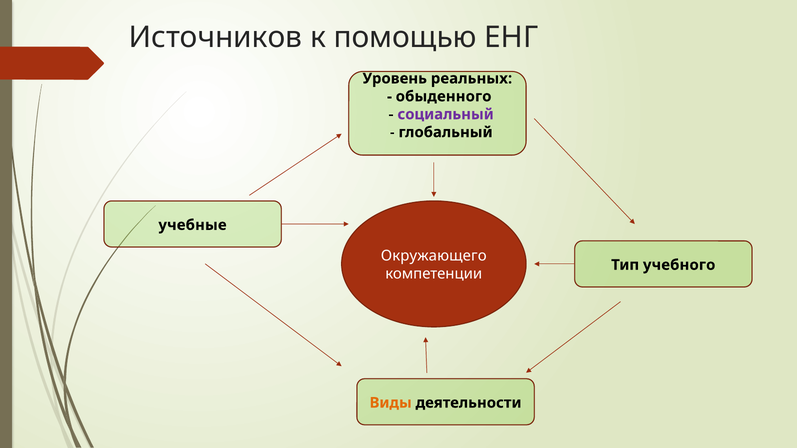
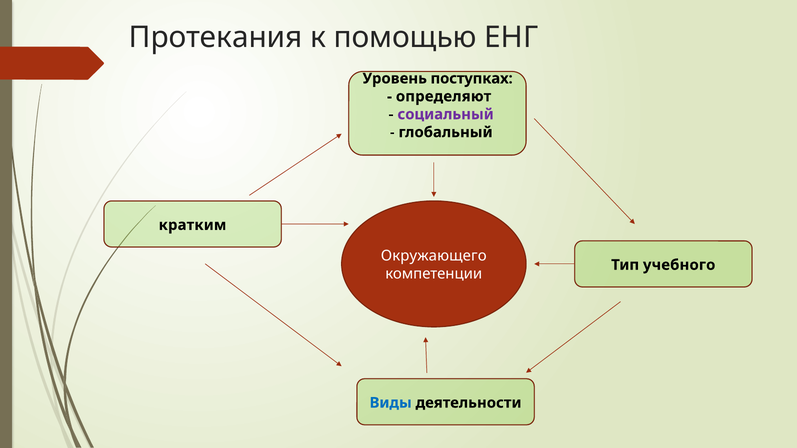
Источников: Источников -> Протекания (216, 37)
реальных: реальных -> поступках (472, 79)
обыденного: обыденного -> определяют (444, 96)
учебные: учебные -> кратким (193, 225)
Виды colour: orange -> blue (391, 403)
